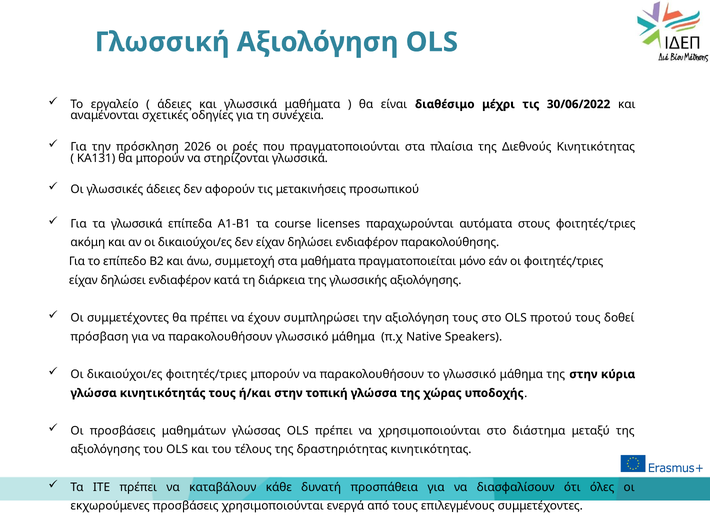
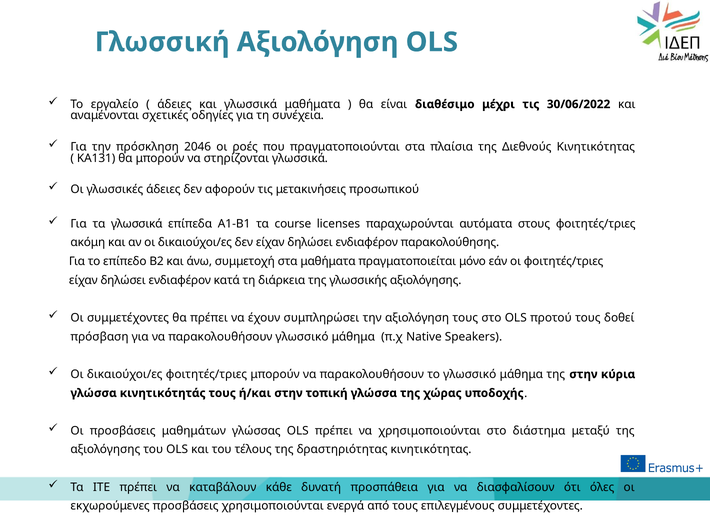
2026: 2026 -> 2046 (198, 147)
